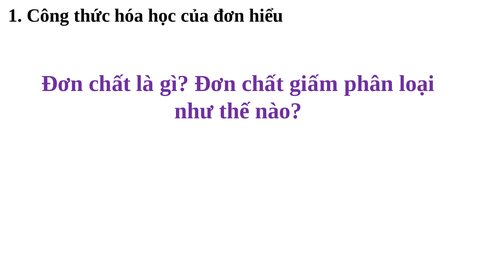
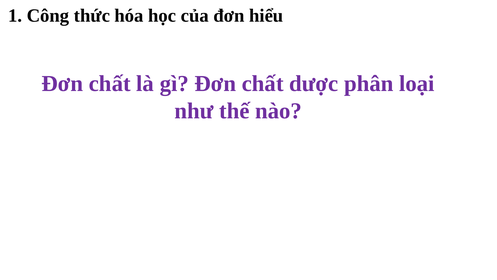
giấm: giấm -> dược (314, 83)
